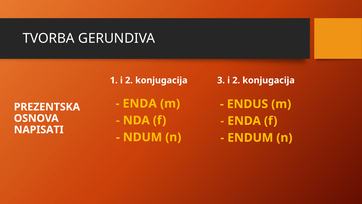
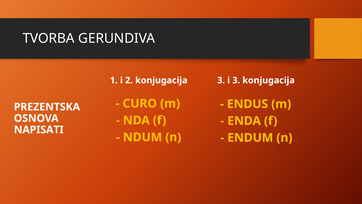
3 i 2: 2 -> 3 (236, 80)
ENDA: ENDA -> CURO (140, 103)
